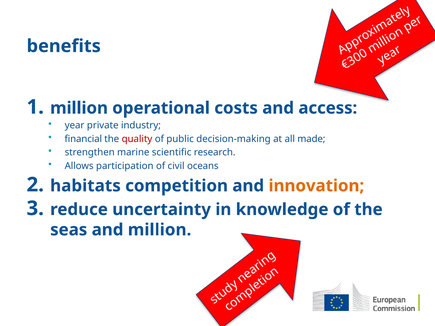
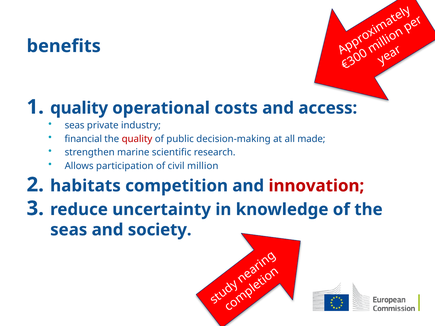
million: million -> quality (79, 108)
year: year -> seas (75, 126)
oceans: oceans -> million (203, 166)
innovation colour: orange -> red (316, 186)
and million: million -> society (160, 230)
